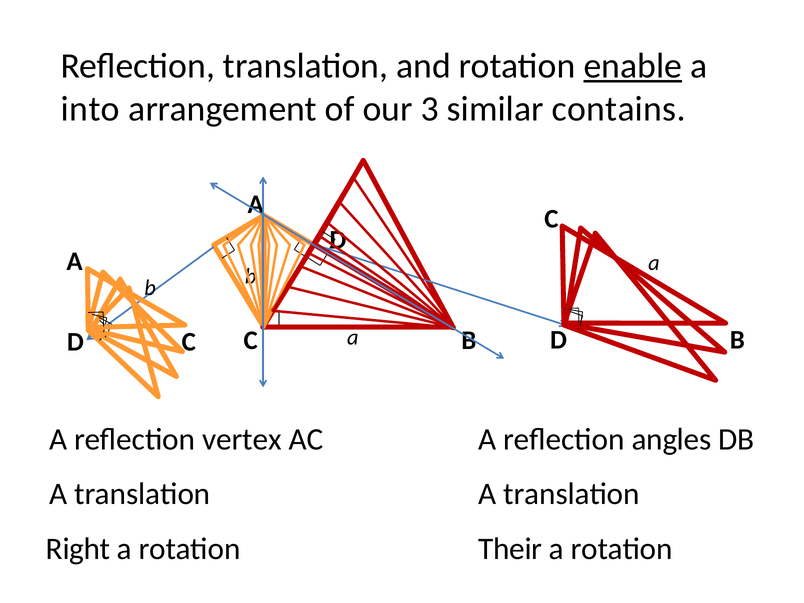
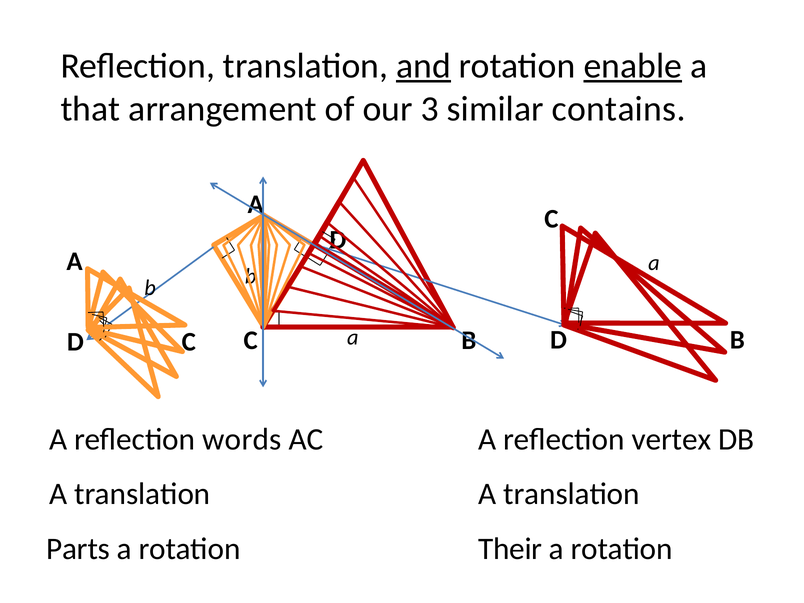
and underline: none -> present (423, 66)
into: into -> that (90, 109)
vertex: vertex -> words (242, 440)
angles: angles -> vertex (671, 440)
Right: Right -> Parts (78, 549)
